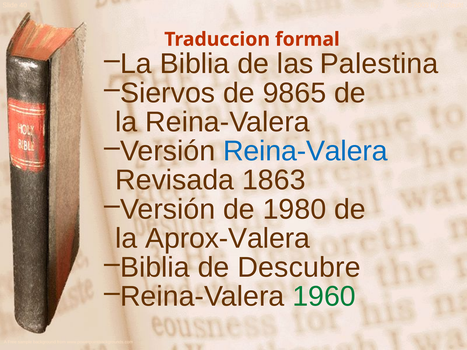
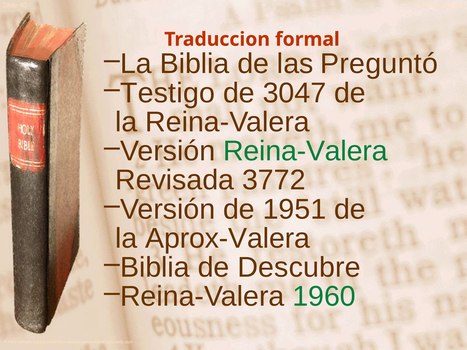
Palestina: Palestina -> Preguntó (379, 64)
Siervos: Siervos -> Testigo (168, 93)
9865: 9865 -> 3047 (294, 93)
Reina-Valera colour: blue -> green (305, 151)
1863: 1863 -> 3772 (274, 180)
1980: 1980 -> 1951 (294, 209)
